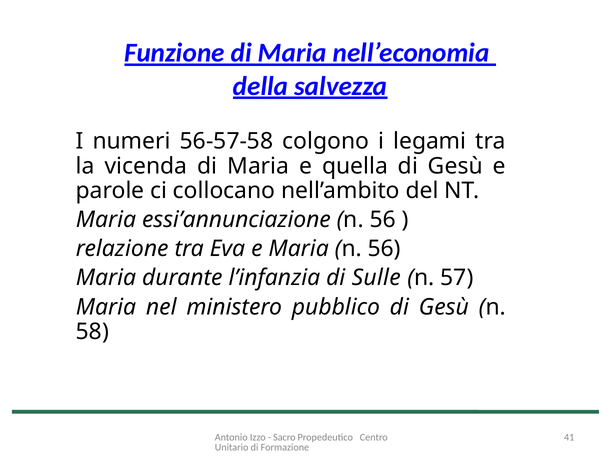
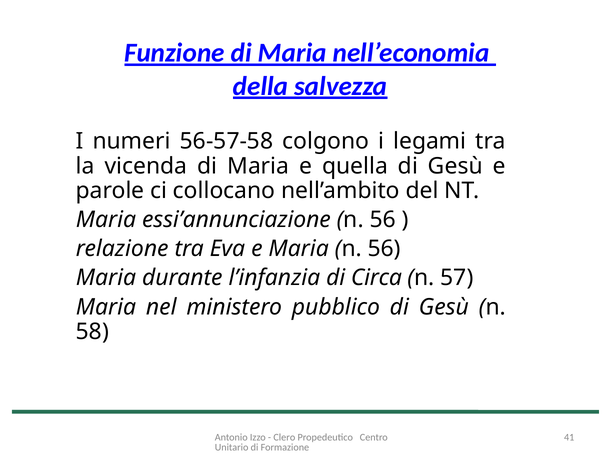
Sulle: Sulle -> Circa (376, 278)
Sacro: Sacro -> Clero (284, 438)
